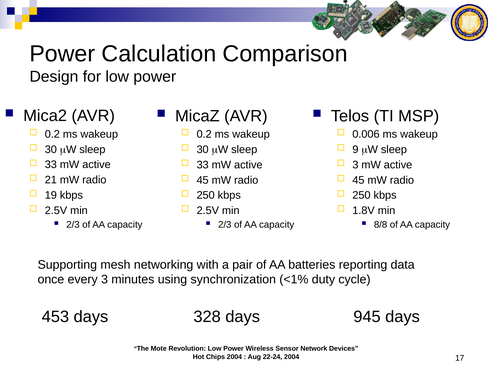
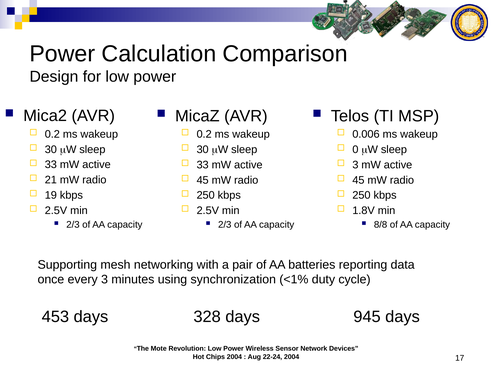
9: 9 -> 0 (355, 149)
